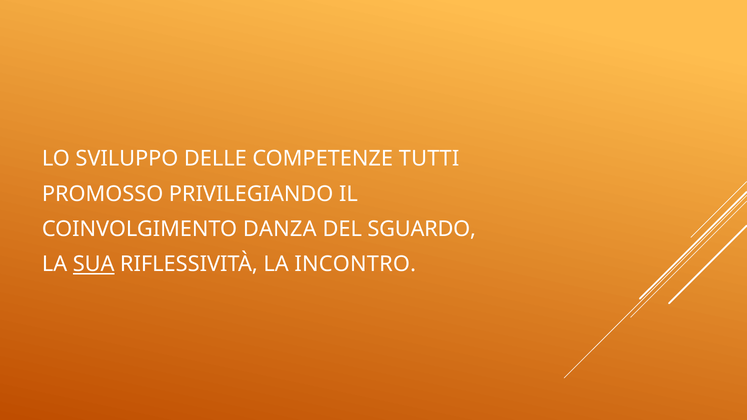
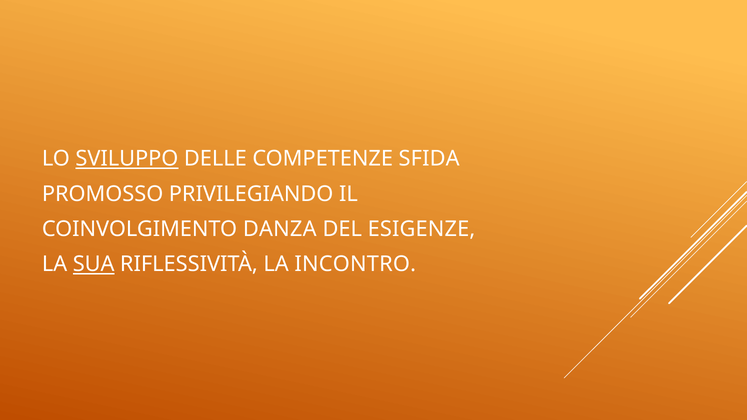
SVILUPPO underline: none -> present (127, 159)
TUTTI: TUTTI -> SFIDA (429, 159)
SGUARDO: SGUARDO -> ESIGENZE (421, 229)
